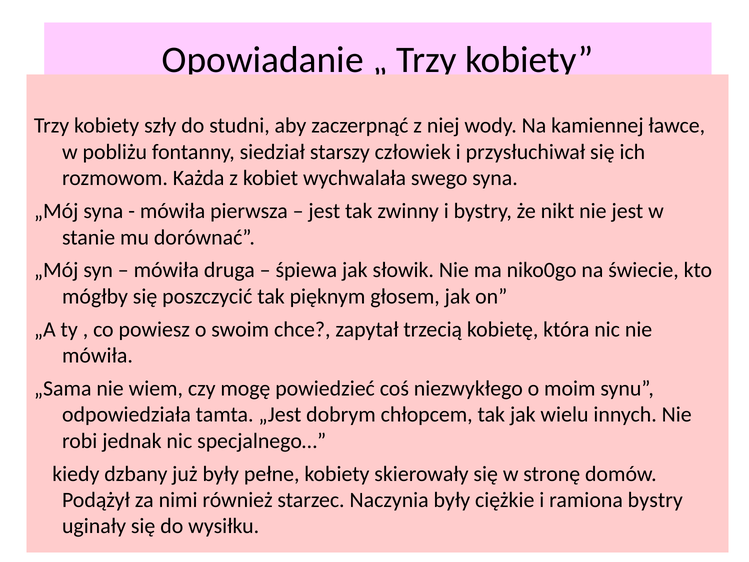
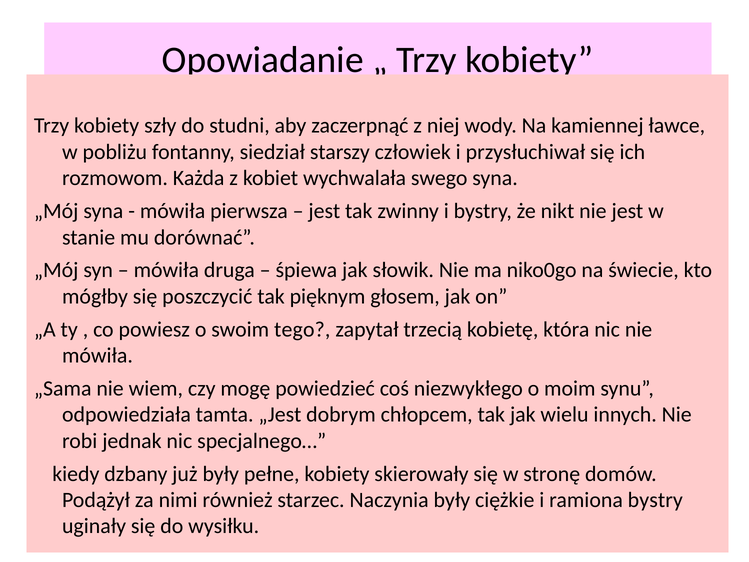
chce: chce -> tego (302, 329)
